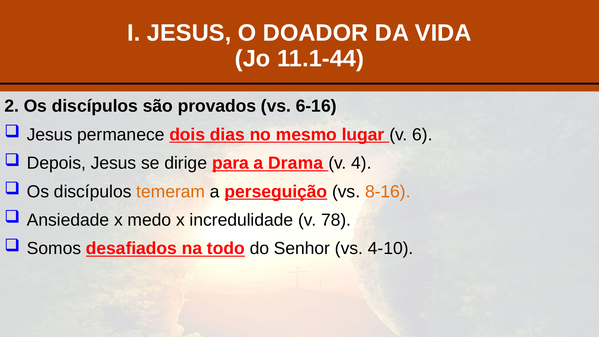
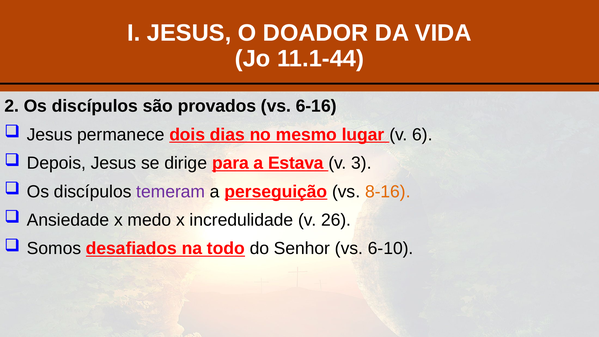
Drama: Drama -> Estava (296, 163)
4: 4 -> 3 (361, 163)
temeram colour: orange -> purple (171, 192)
78: 78 -> 26 (336, 220)
4-10: 4-10 -> 6-10 (391, 248)
